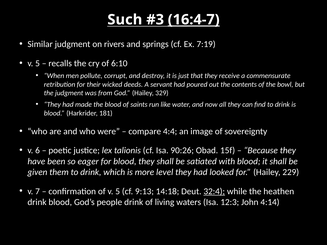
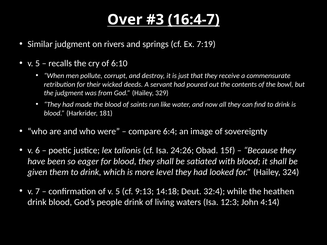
Such: Such -> Over (125, 20)
4:4: 4:4 -> 6:4 (170, 131)
90:26: 90:26 -> 24:26 (182, 151)
229: 229 -> 324 (291, 172)
32:4 underline: present -> none (214, 191)
